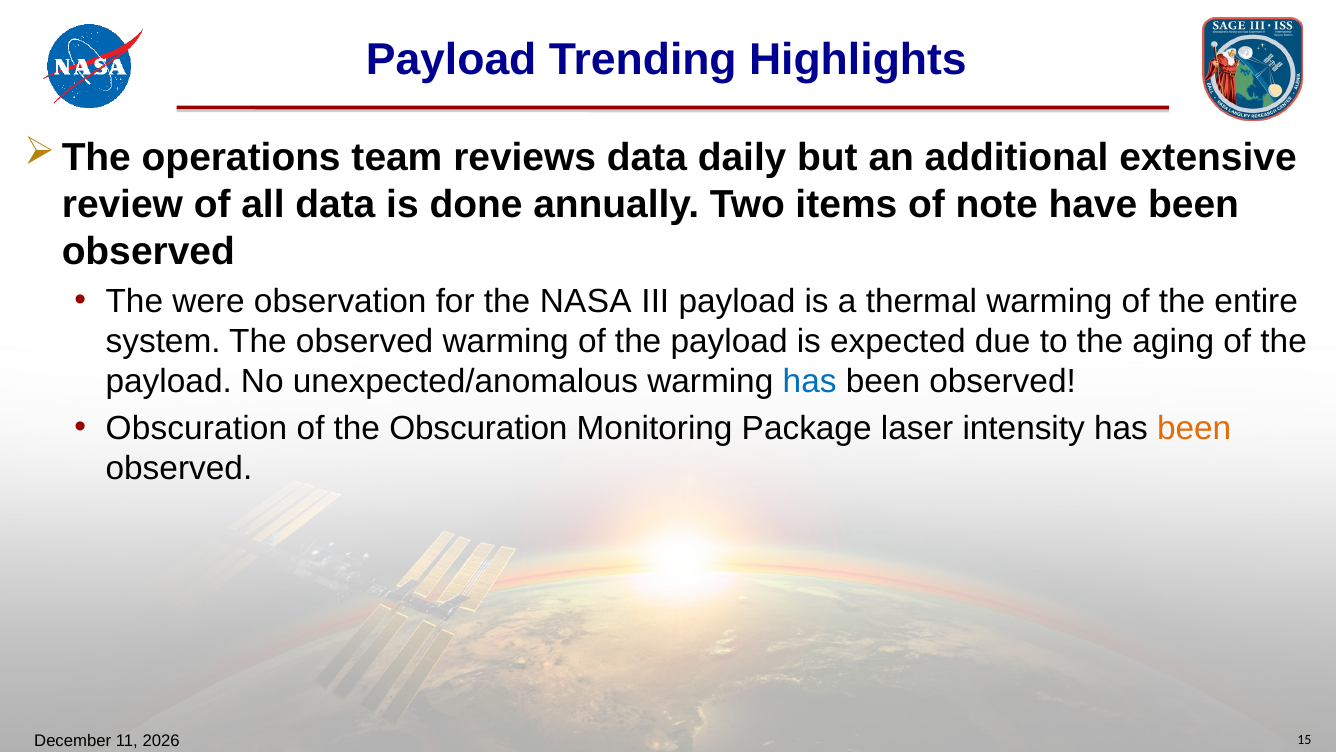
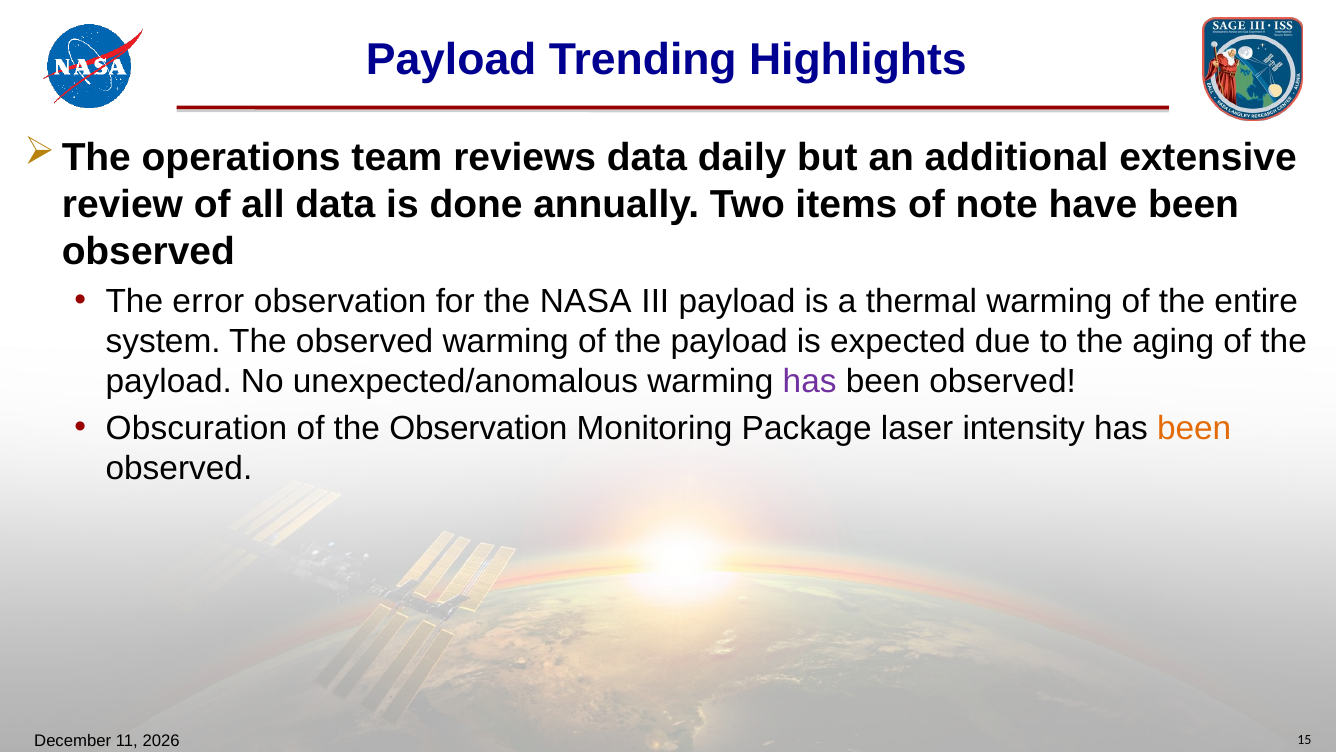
were: were -> error (208, 301)
has colour: blue -> purple (810, 381)
the Obscuration: Obscuration -> Observation (478, 428)
